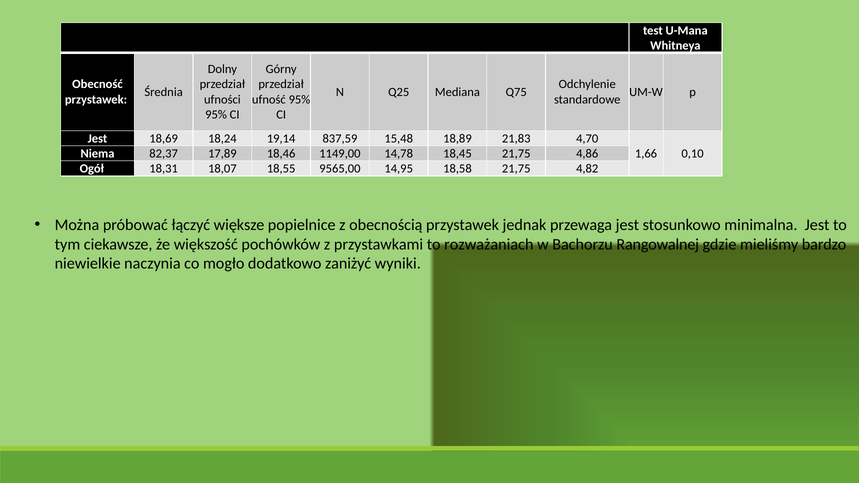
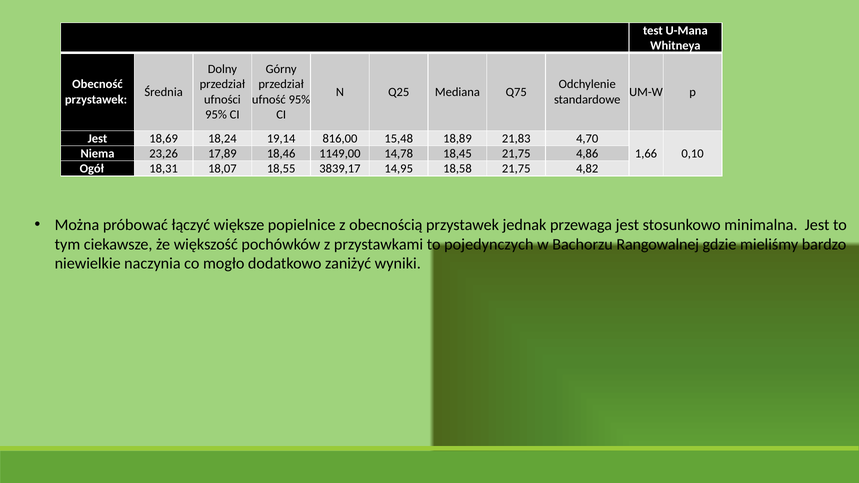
837,59: 837,59 -> 816,00 (340, 139)
82,37: 82,37 -> 23,26 (164, 154)
9565,00: 9565,00 -> 3839,17 (340, 169)
rozważaniach: rozważaniach -> pojedynczych (489, 244)
